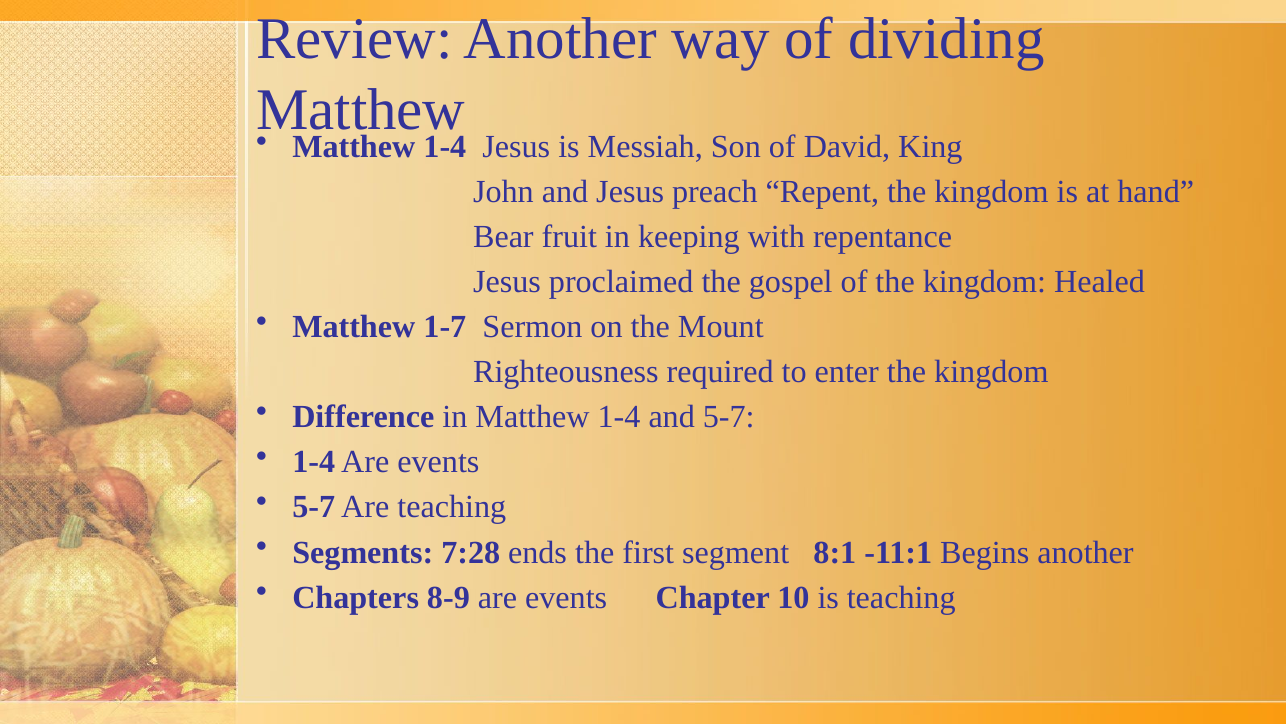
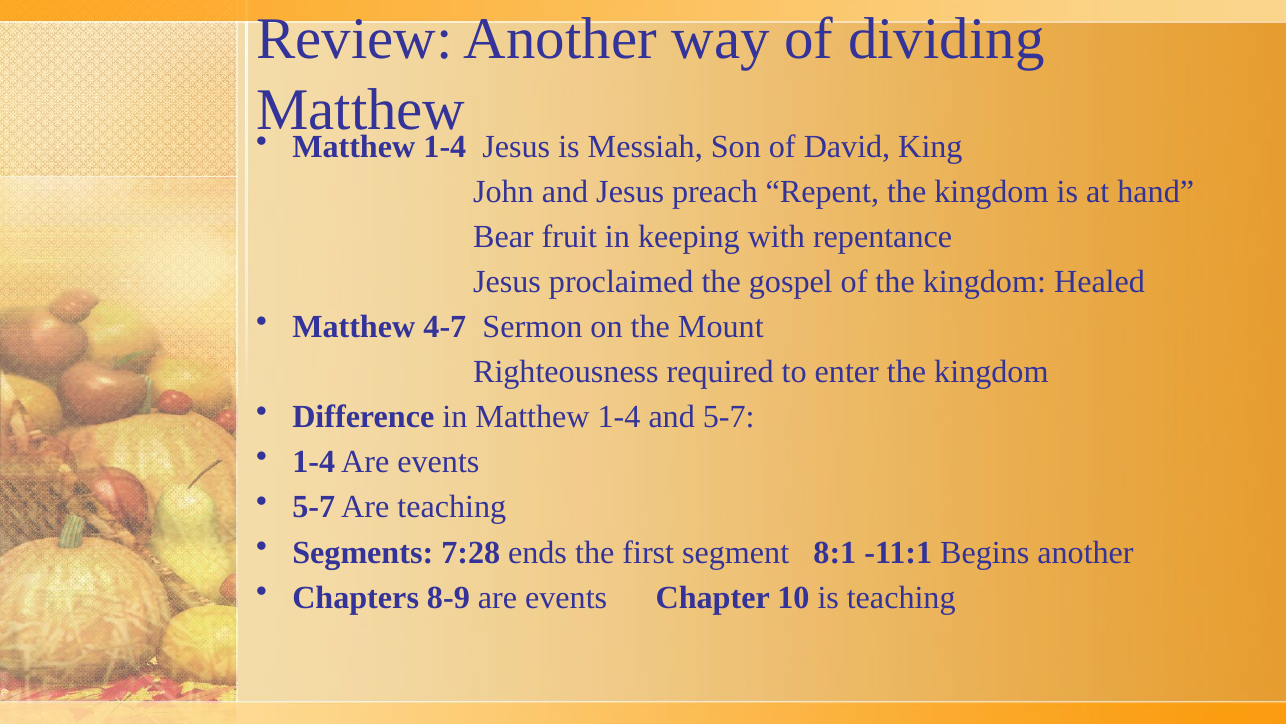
1-7: 1-7 -> 4-7 (445, 327)
